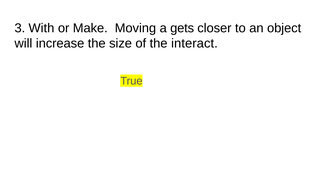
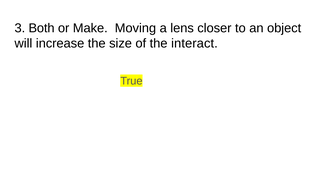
With: With -> Both (42, 28)
gets: gets -> lens (182, 28)
